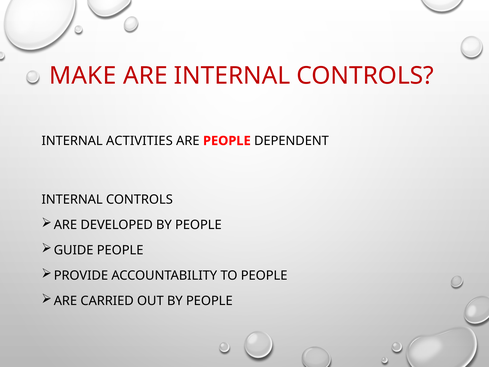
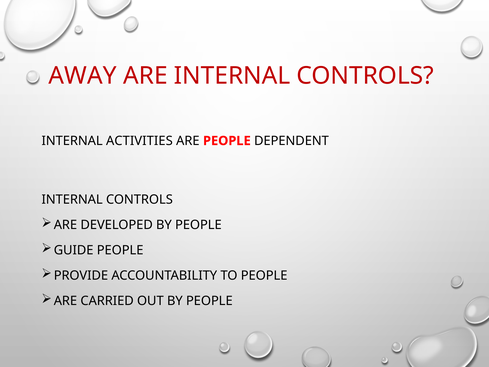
MAKE: MAKE -> AWAY (83, 76)
